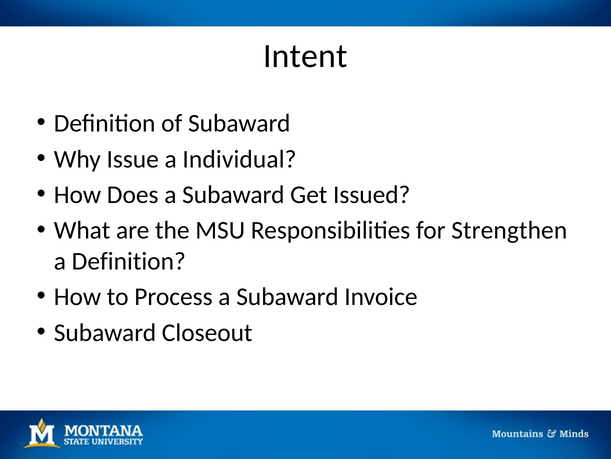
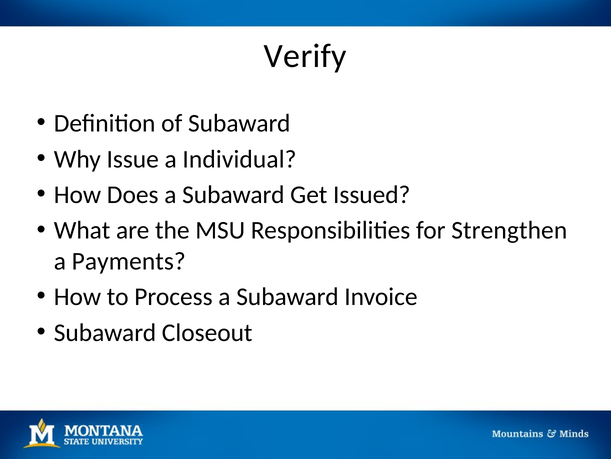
Intent: Intent -> Verify (305, 56)
a Definition: Definition -> Payments (129, 261)
